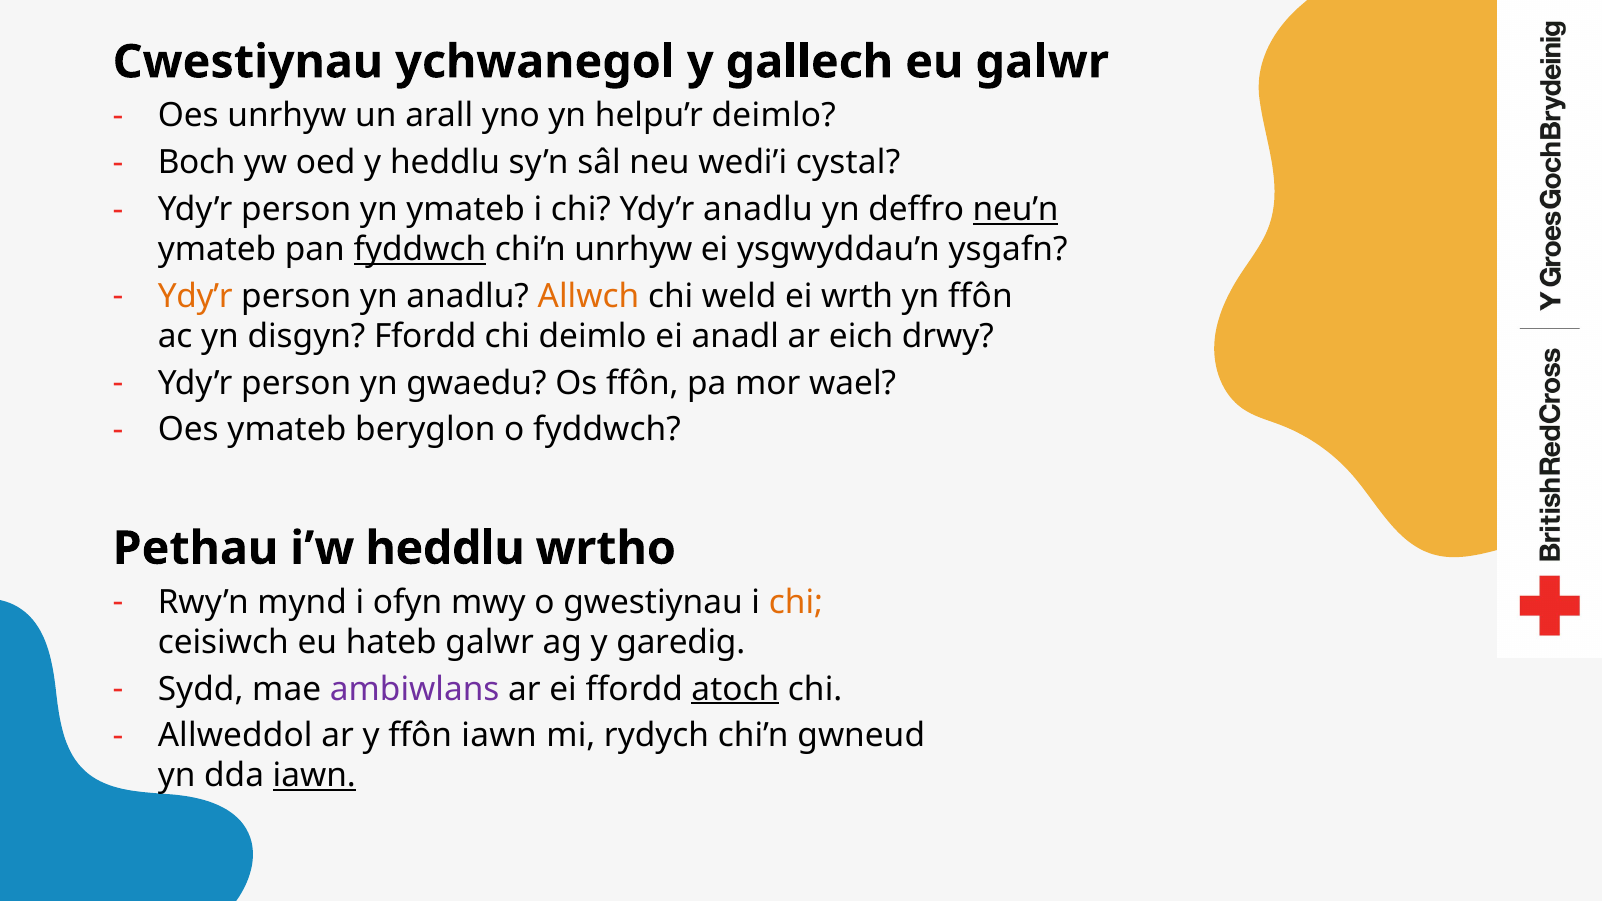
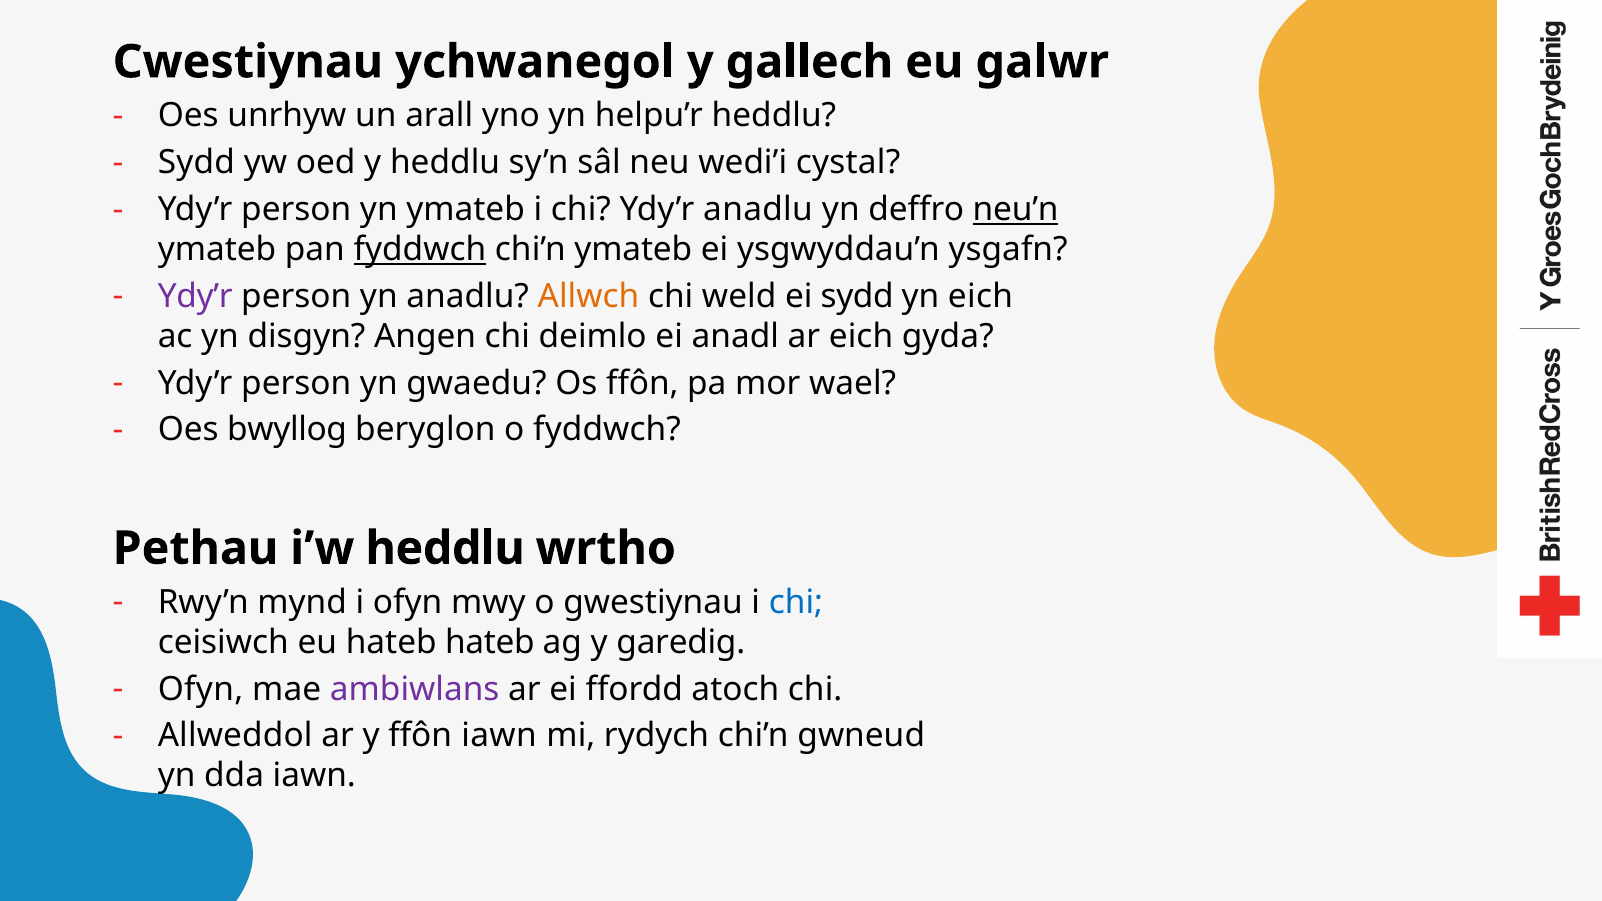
helpu’r deimlo: deimlo -> heddlu (774, 116)
Boch: Boch -> Sydd (196, 163)
chi’n unrhyw: unrhyw -> ymateb (633, 250)
Ydy’r colour: orange -> purple (195, 296)
ei wrth: wrth -> sydd (857, 296)
yn ffôn: ffôn -> eich (980, 296)
disgyn Ffordd: Ffordd -> Angen (425, 336)
drwy: drwy -> gyda (948, 336)
Oes ymateb: ymateb -> bwyllog (287, 430)
chi colour: orange -> blue (796, 602)
hateb galwr: galwr -> hateb (490, 642)
Sydd: Sydd -> Ofyn (201, 689)
atoch underline: present -> none (735, 689)
iawn underline: present -> none (314, 776)
